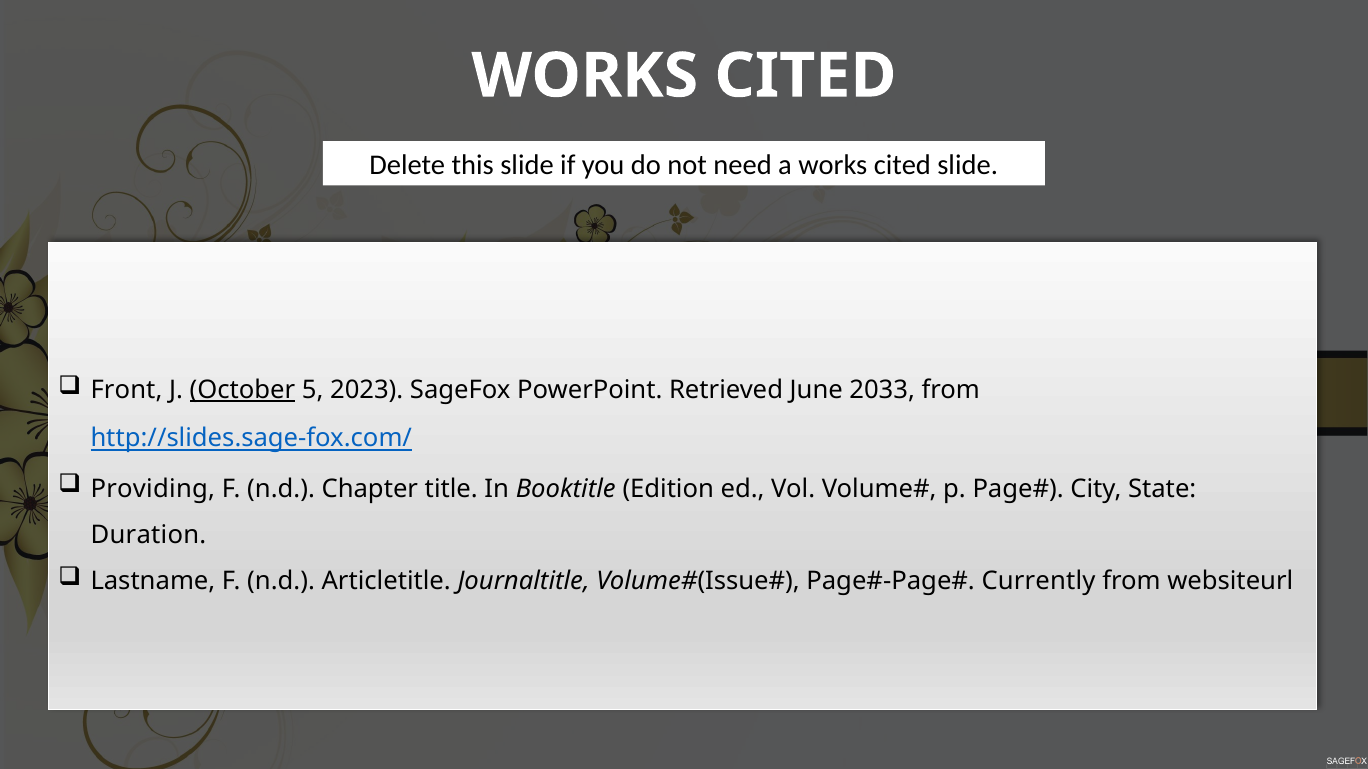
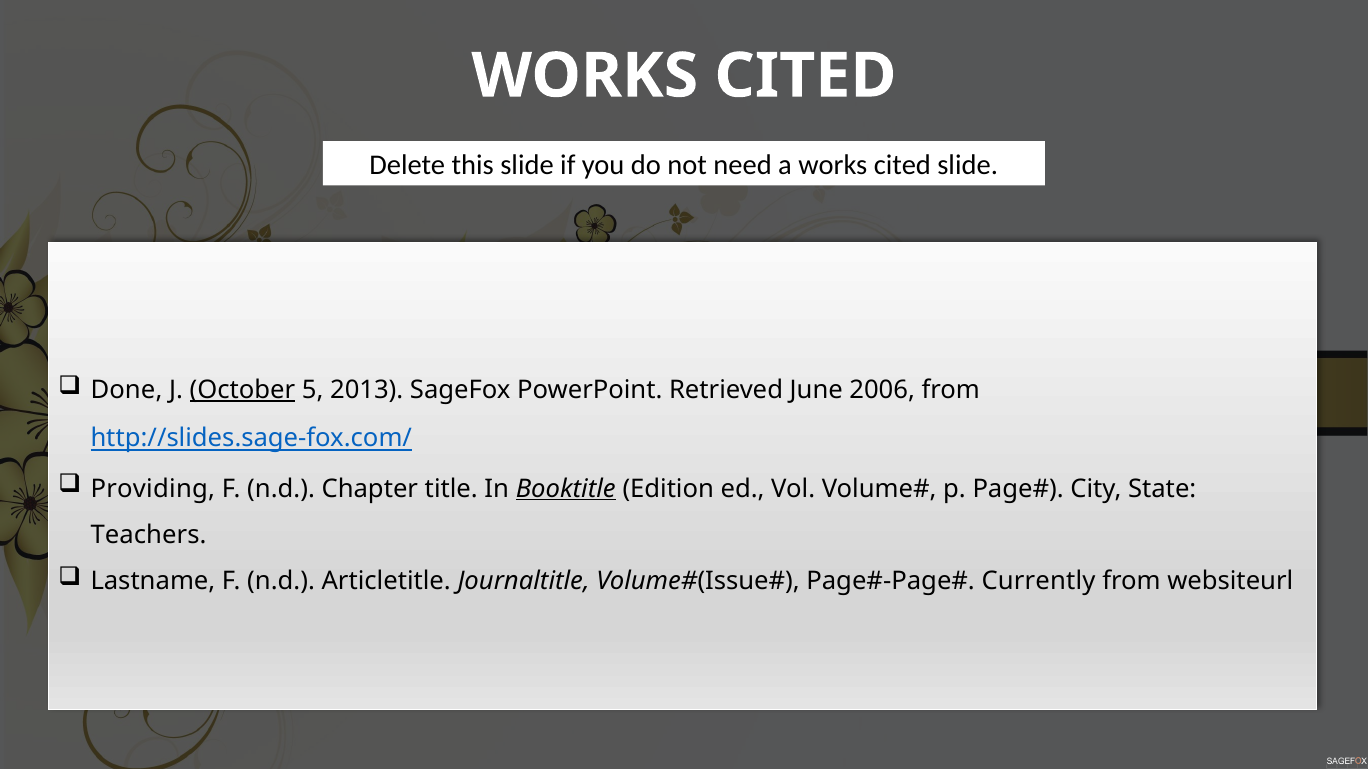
Front: Front -> Done (126, 390)
2023: 2023 -> 2013 (367, 390)
2033: 2033 -> 2006 (882, 390)
Booktitle underline: none -> present (566, 489)
Duration: Duration -> Teachers (149, 535)
